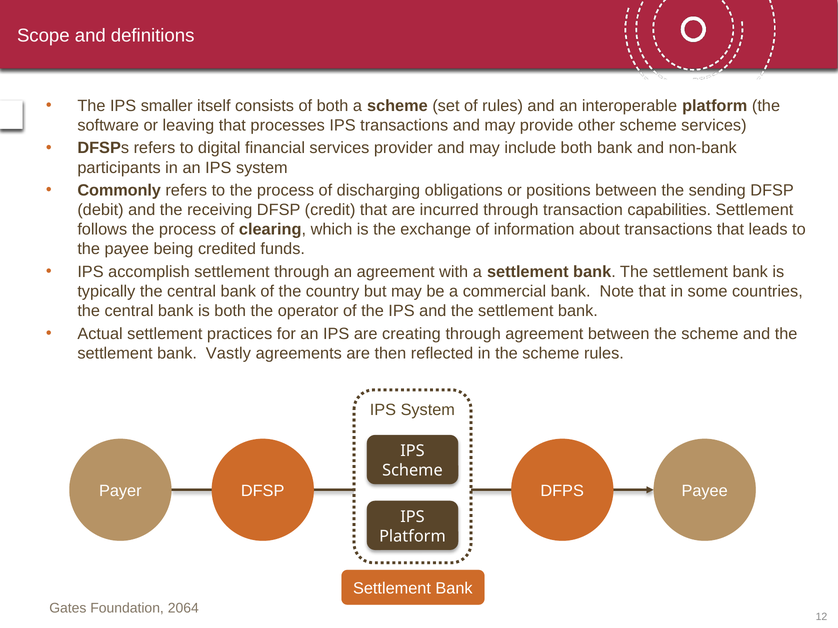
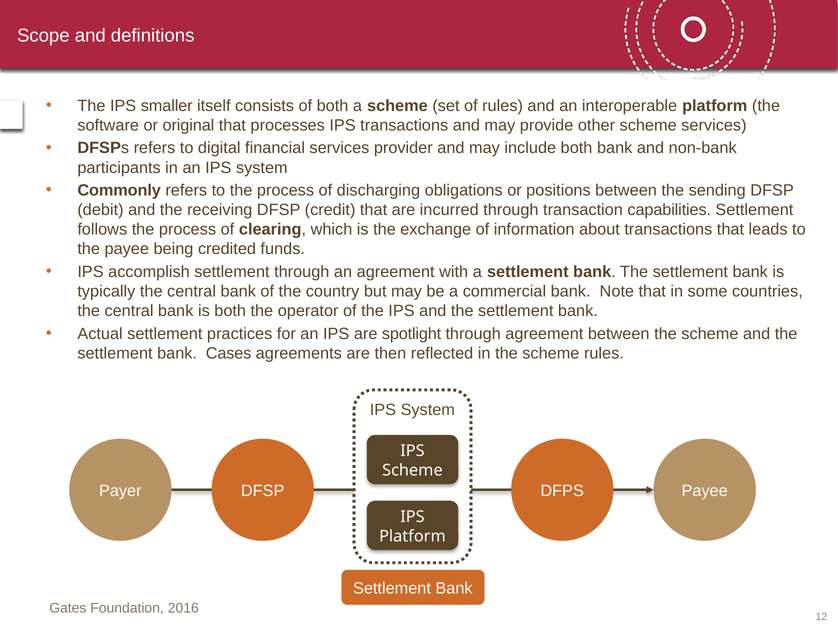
leaving: leaving -> original (188, 125)
creating: creating -> spotlight (412, 334)
Vastly: Vastly -> Cases (229, 354)
2064: 2064 -> 2016 (183, 608)
